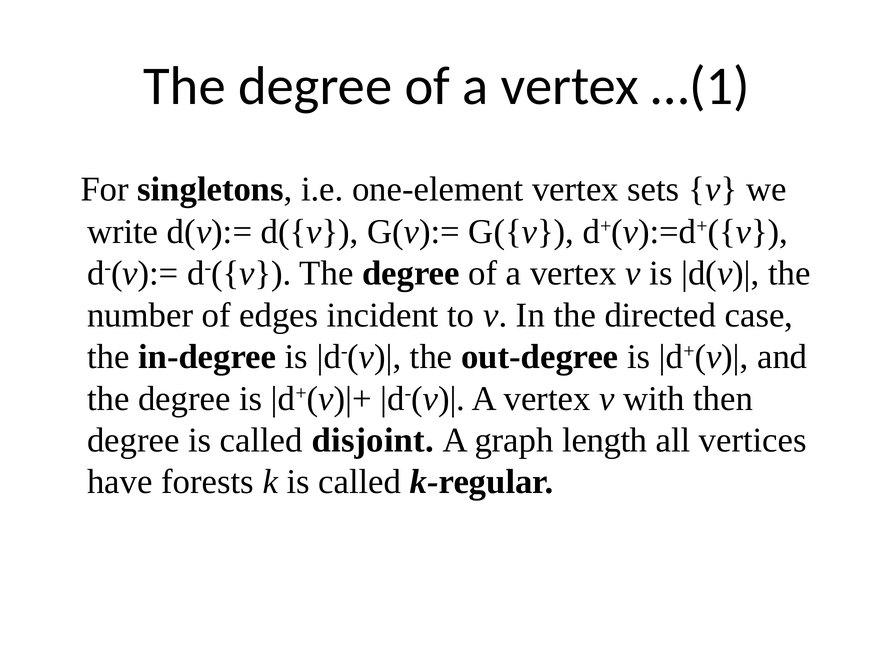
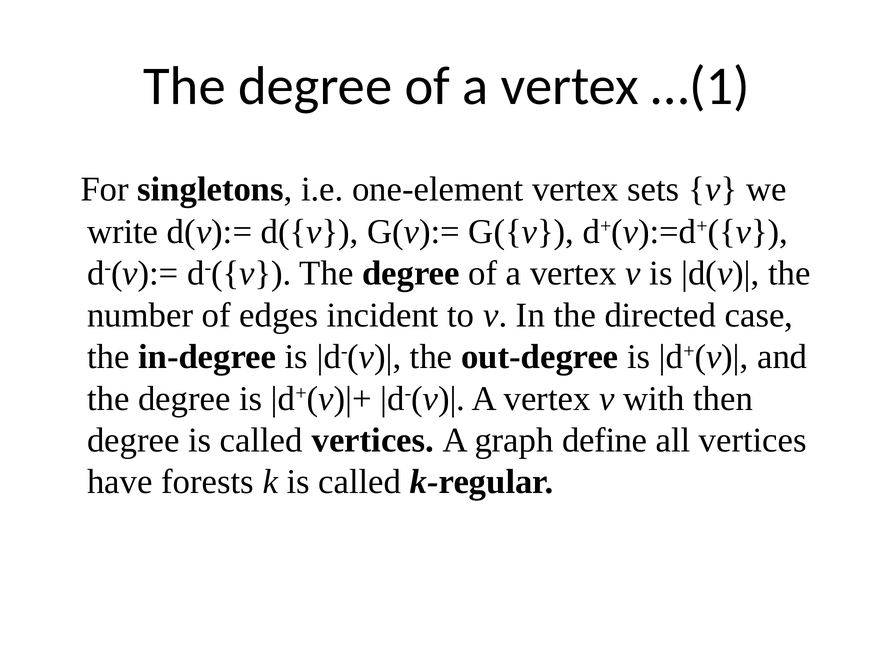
called disjoint: disjoint -> vertices (373, 441)
length: length -> define (605, 441)
